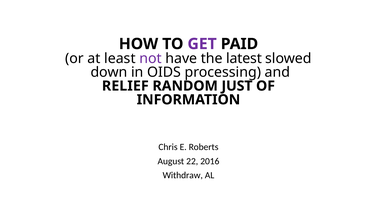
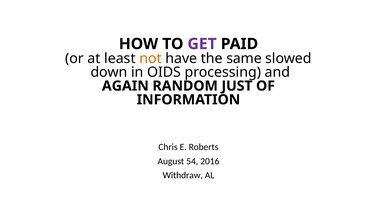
not colour: purple -> orange (150, 58)
latest: latest -> same (244, 58)
RELIEF: RELIEF -> AGAIN (125, 86)
22: 22 -> 54 (192, 161)
